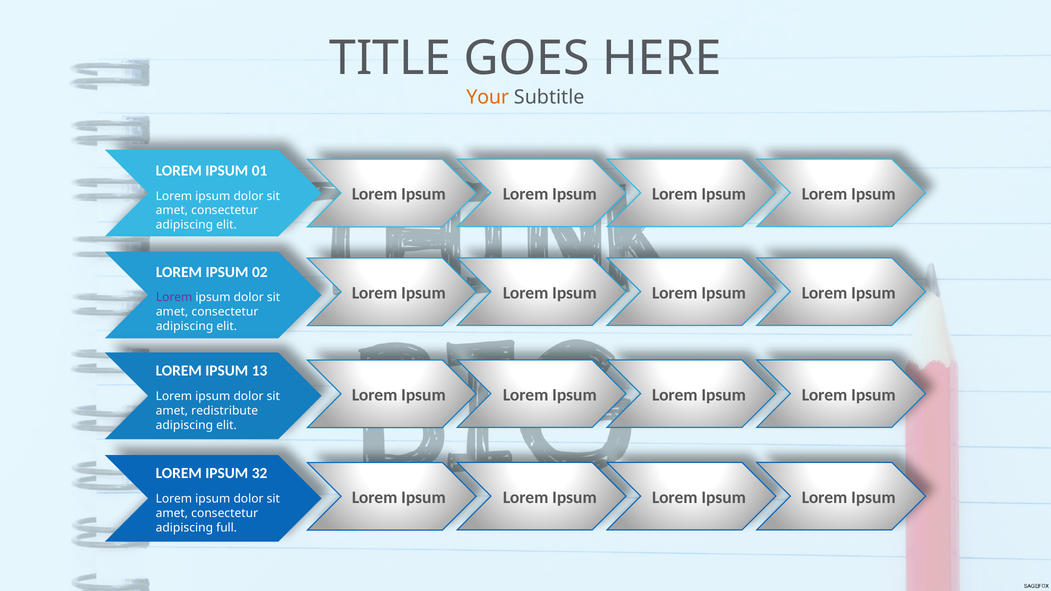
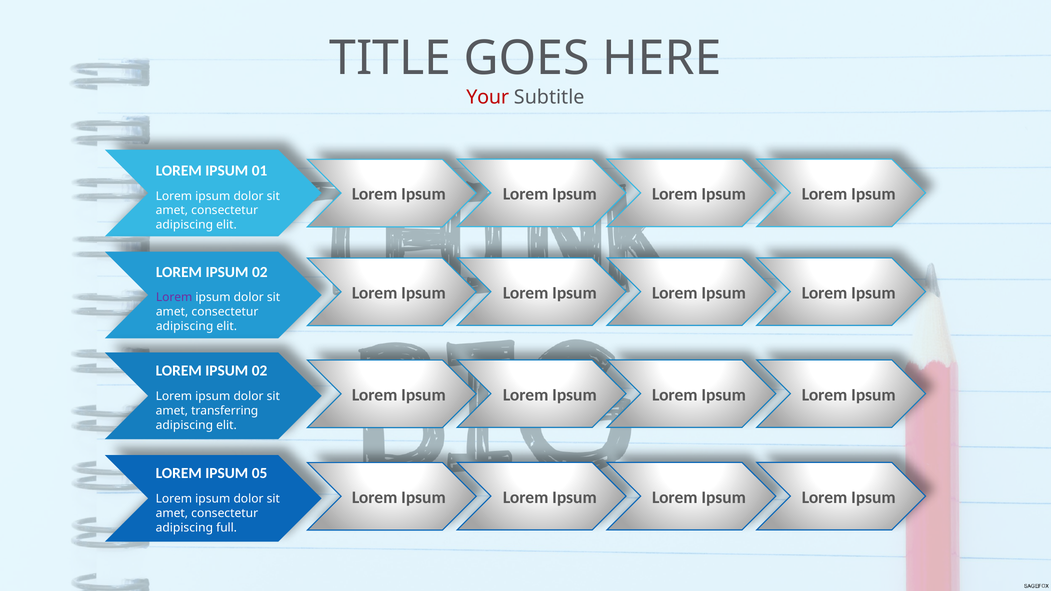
Your colour: orange -> red (488, 97)
13: 13 -> 02 (260, 371)
redistribute: redistribute -> transferring (225, 411)
32: 32 -> 05 (260, 473)
